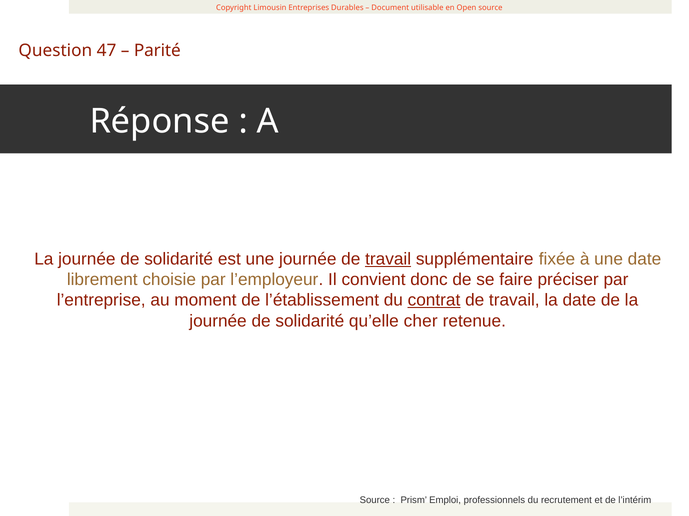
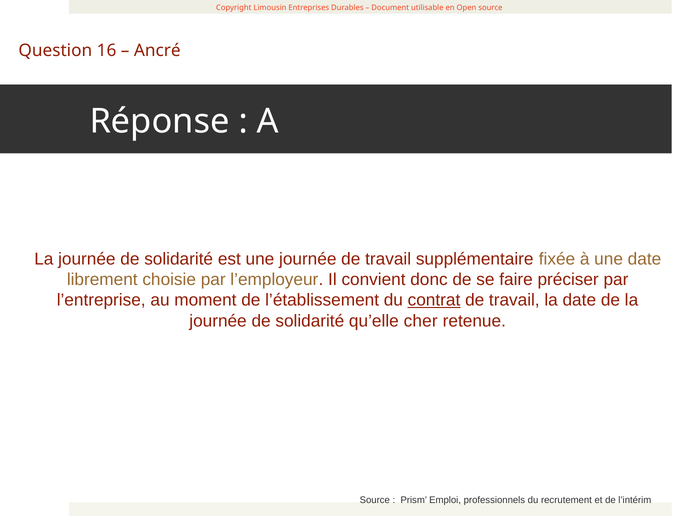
47: 47 -> 16 (107, 51)
Parité: Parité -> Ancré (157, 51)
travail underline: present -> none (388, 259)
